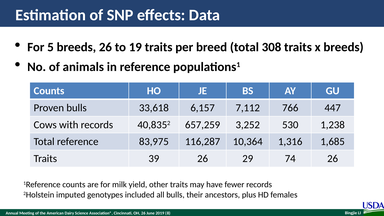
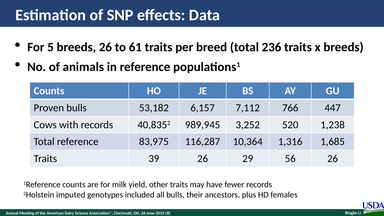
19: 19 -> 61 (135, 47)
308: 308 -> 236 (272, 47)
33,618: 33,618 -> 53,182 (154, 108)
657,259: 657,259 -> 989,945 (203, 125)
530: 530 -> 520 (290, 125)
74: 74 -> 56 (290, 159)
